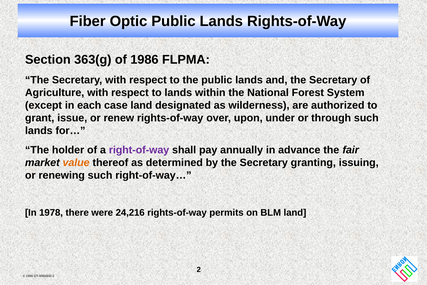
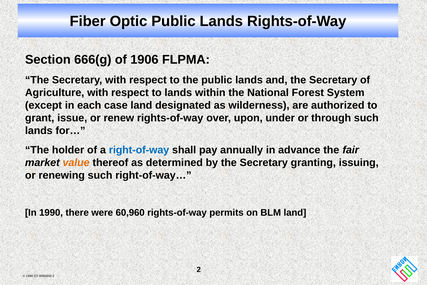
363(g: 363(g -> 666(g (93, 60)
1986: 1986 -> 1906 (144, 60)
right-of-way colour: purple -> blue (139, 150)
1978: 1978 -> 1990 (51, 212)
24,216: 24,216 -> 60,960 (130, 212)
